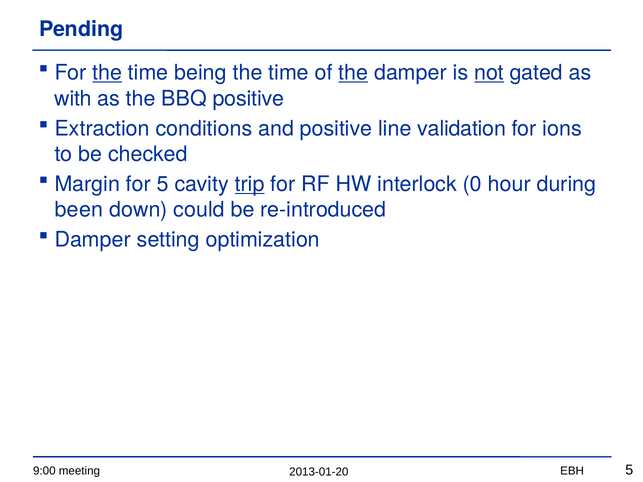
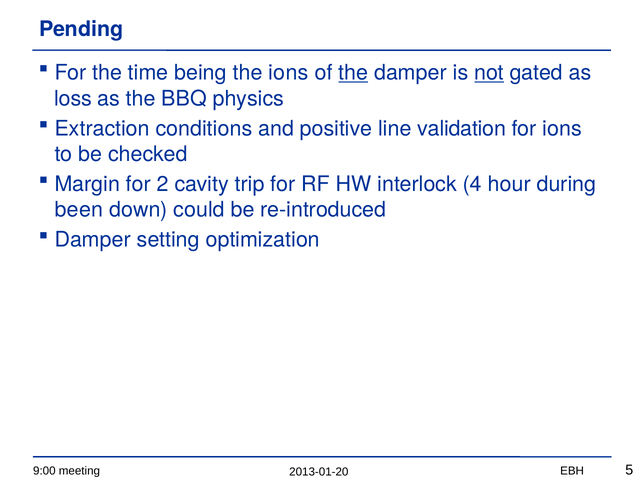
the underline: present -> none (107, 73)
being the time: time -> ions (288, 73)
with: with -> loss (73, 99)
BBQ positive: positive -> physics (248, 99)
for 5: 5 -> 2 (163, 184)
trip underline: present -> none (250, 184)
0: 0 -> 4 (472, 184)
